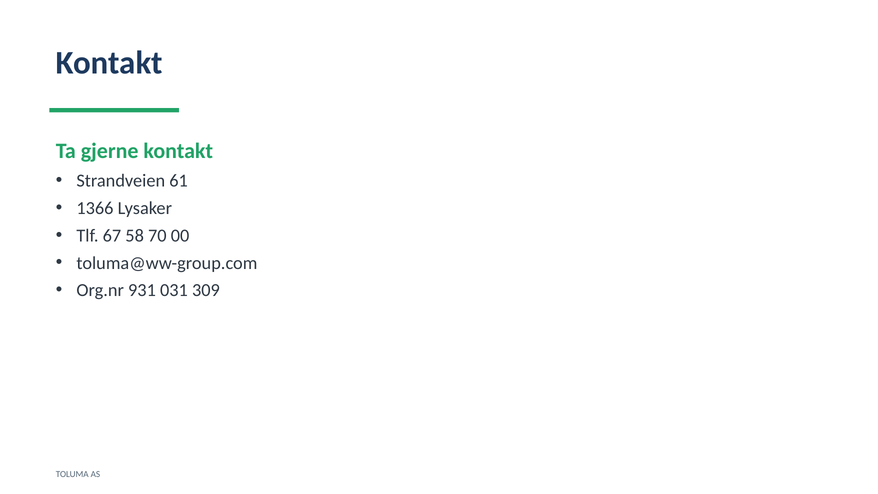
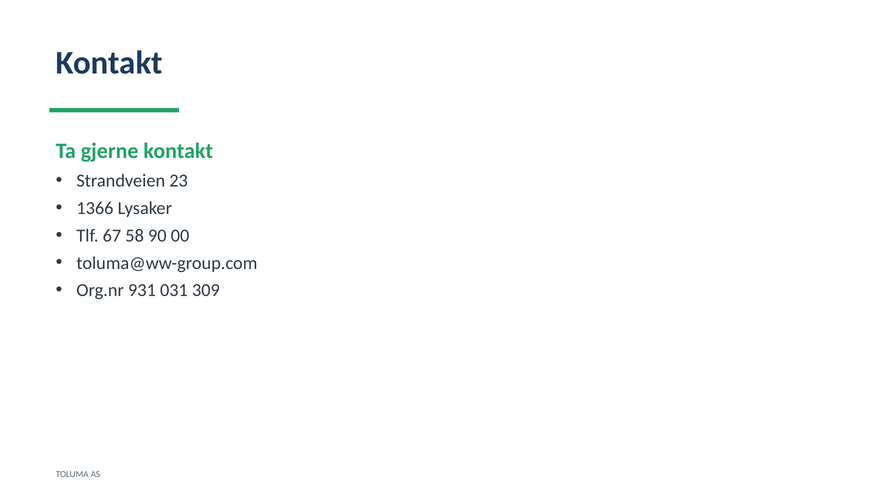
61: 61 -> 23 (179, 181)
70: 70 -> 90 (157, 235)
